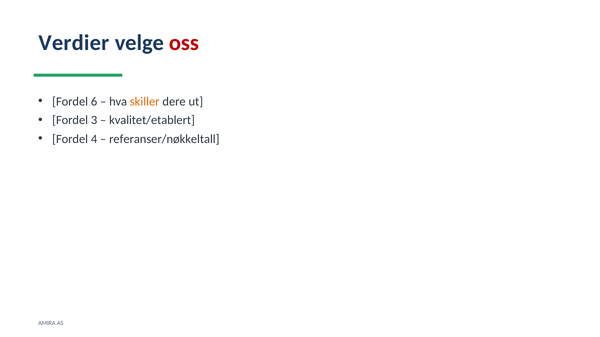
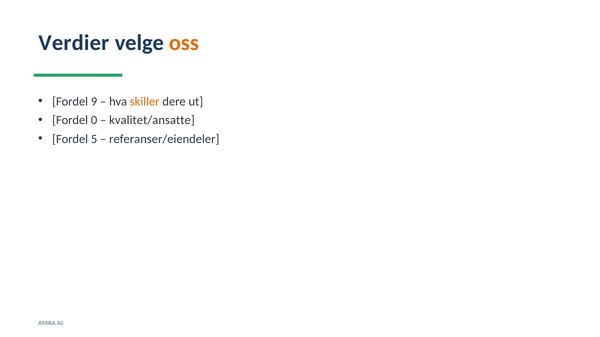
oss colour: red -> orange (184, 43)
6: 6 -> 9 (94, 102)
3: 3 -> 0 (94, 120)
kvalitet/etablert: kvalitet/etablert -> kvalitet/ansatte (152, 120)
4: 4 -> 5 (94, 139)
referanser/nøkkeltall: referanser/nøkkeltall -> referanser/eiendeler (164, 139)
